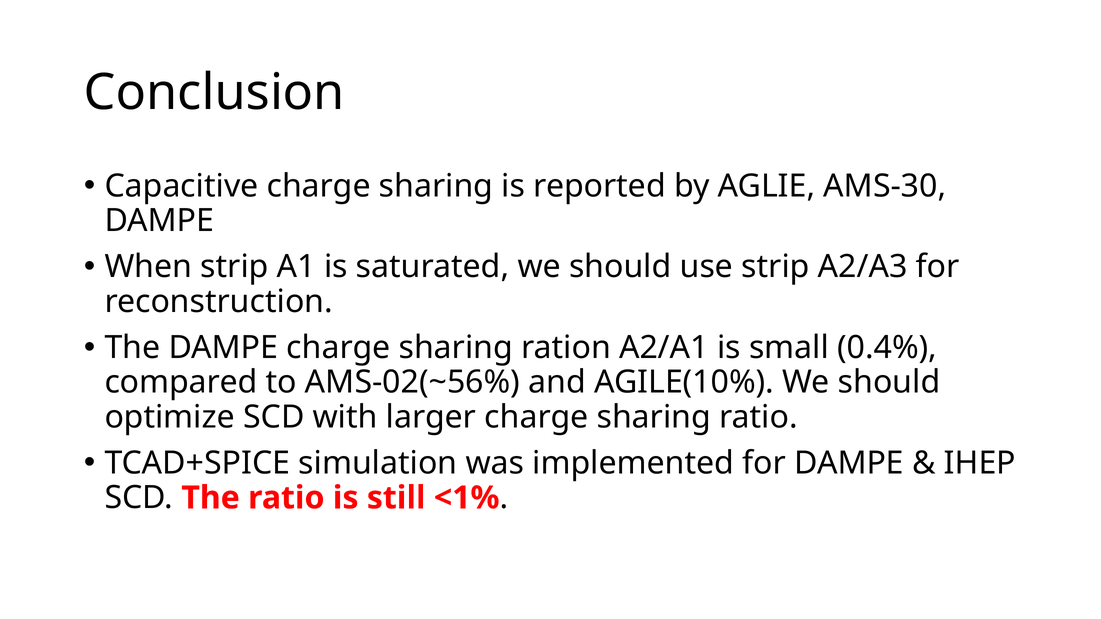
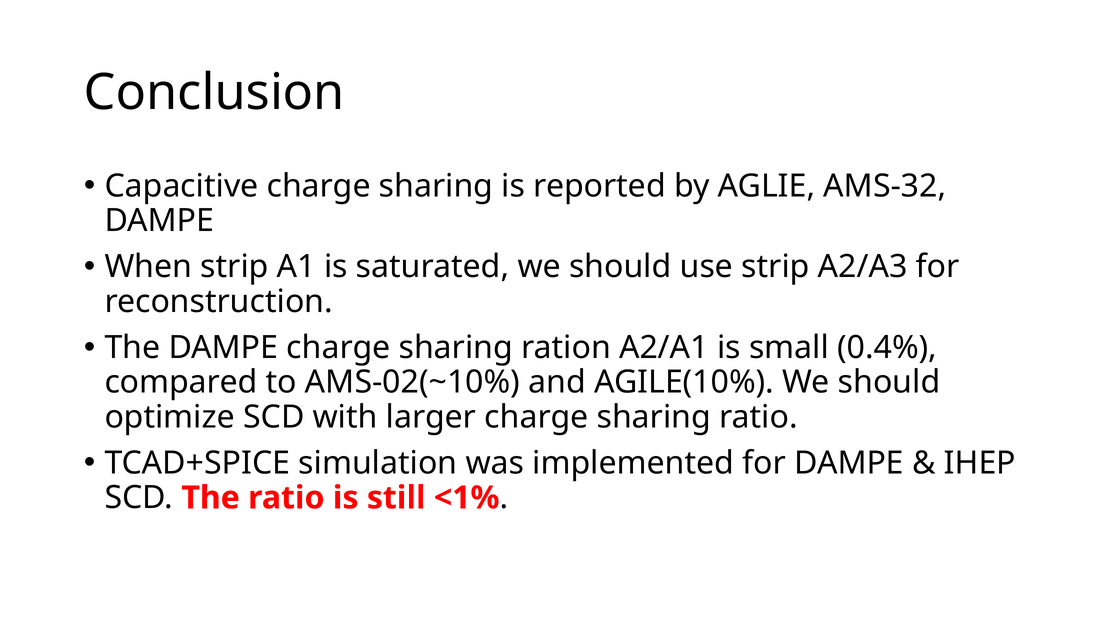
AMS-30: AMS-30 -> AMS-32 (885, 186)
AMS-02(~56%: AMS-02(~56% -> AMS-02(~10% (413, 383)
